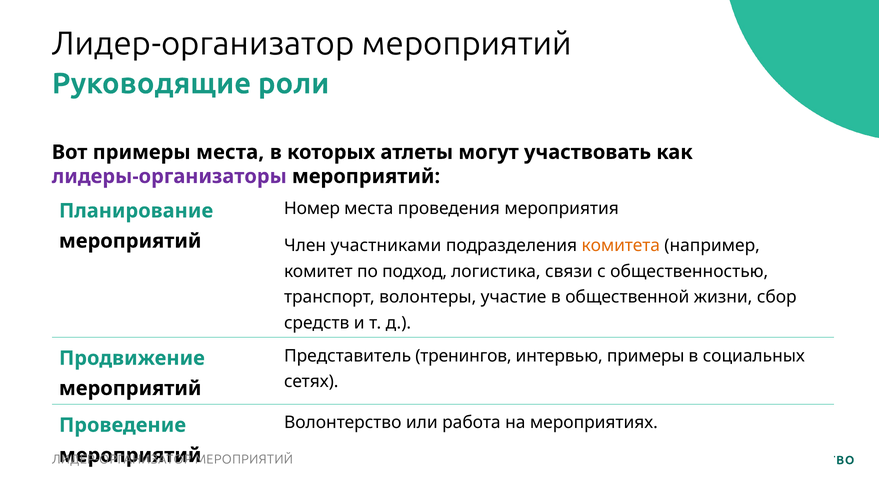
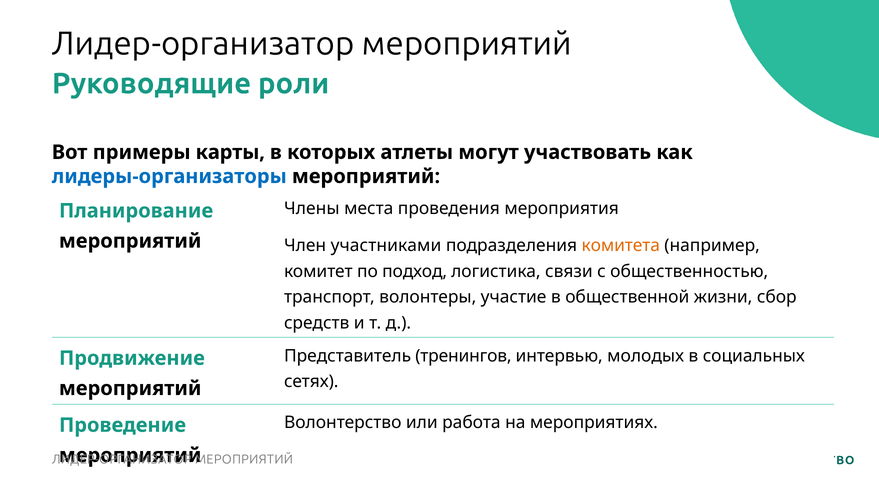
примеры места: места -> карты (230, 152)
лидеры-организаторы colour: purple -> blue (169, 177)
Номер: Номер -> Члены (312, 209)
интервью примеры: примеры -> молодых (646, 356)
